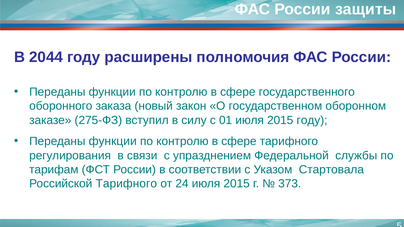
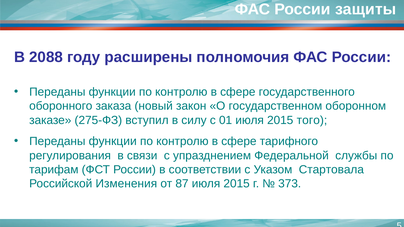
2044: 2044 -> 2088 (46, 57)
2015 году: году -> того (312, 120)
Российской Тарифного: Тарифного -> Изменения (126, 184)
24: 24 -> 87 (182, 184)
